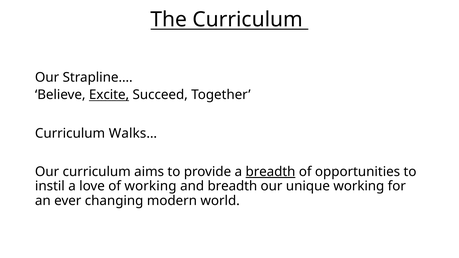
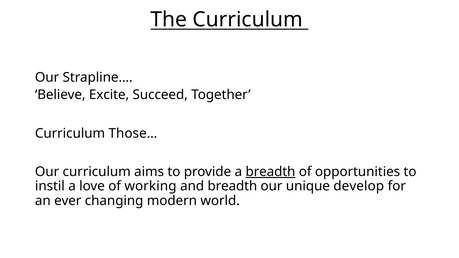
Excite underline: present -> none (109, 95)
Walks…: Walks… -> Those… (133, 133)
unique working: working -> develop (359, 186)
